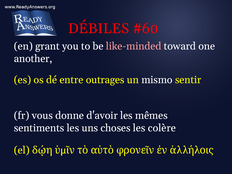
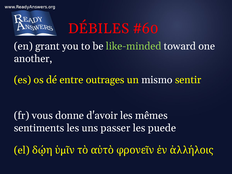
like-minded colour: pink -> light green (134, 46)
choses: choses -> passer (115, 128)
colère: colère -> puede (162, 128)
